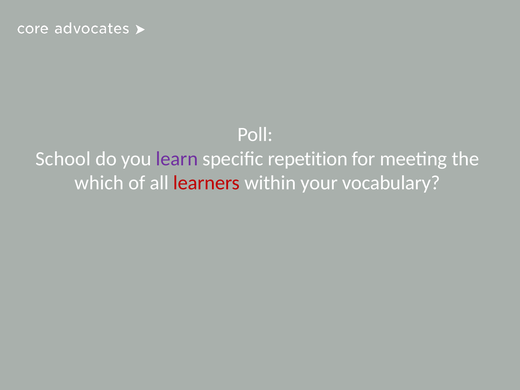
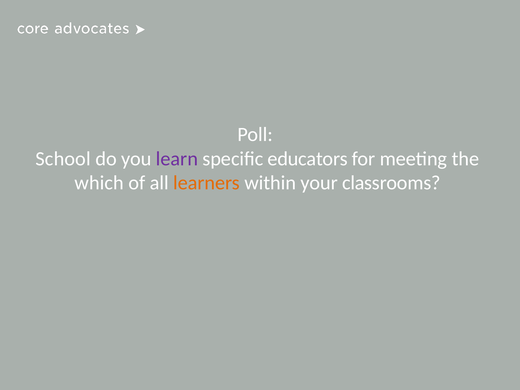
repetition: repetition -> educators (308, 159)
learners colour: red -> orange (207, 183)
vocabulary: vocabulary -> classrooms (391, 183)
